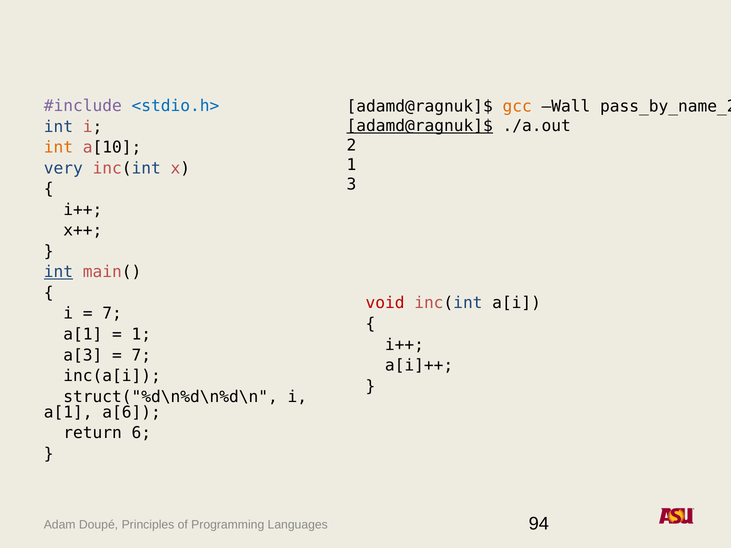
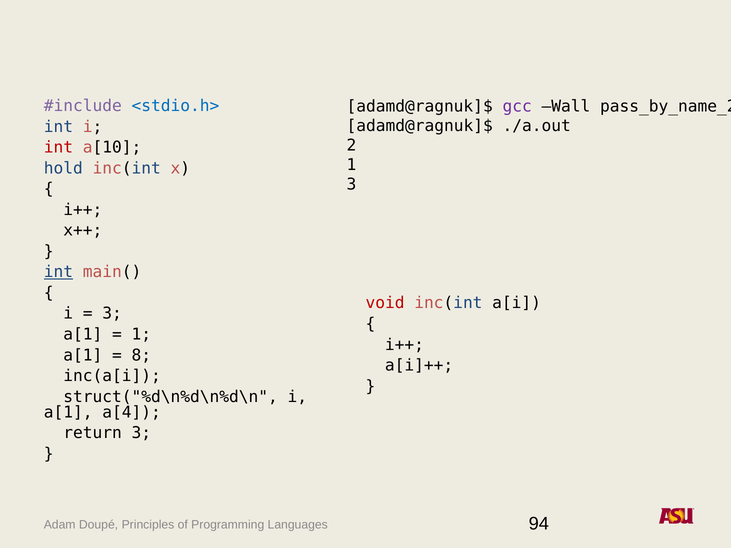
gcc colour: orange -> purple (517, 107)
adamd@ragnuk]$ underline: present -> none (420, 126)
int colour: orange -> red (58, 148)
very: very -> hold (63, 168)
7: 7 -> 3 (112, 314)
a[3: a[3 -> a[1 (83, 355)
7: 7 -> 8 (141, 355)
a[6: a[6 -> a[4 (132, 412)
return 6: 6 -> 3 (141, 433)
